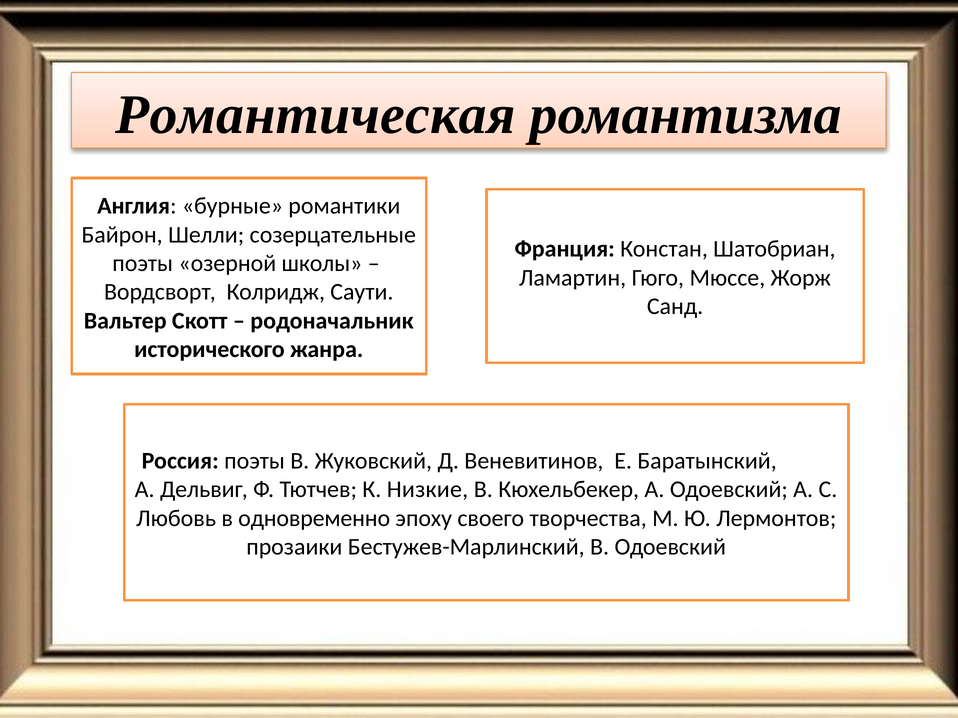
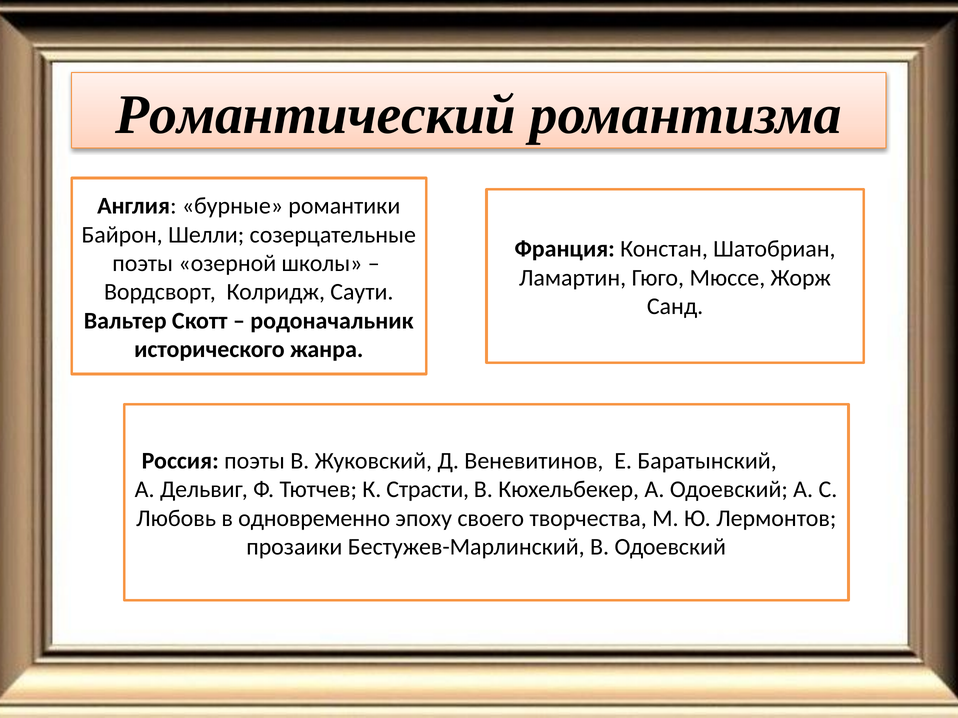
Романтическая: Романтическая -> Романтический (316, 115)
Низкие: Низкие -> Страсти (428, 490)
